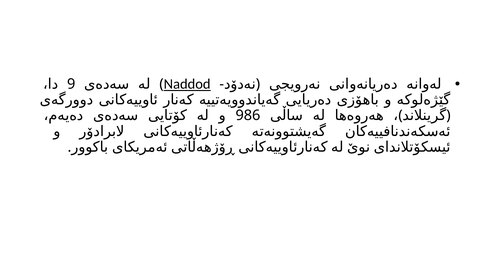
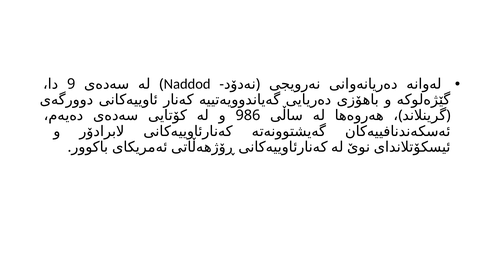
Naddod underline: present -> none (187, 84)
